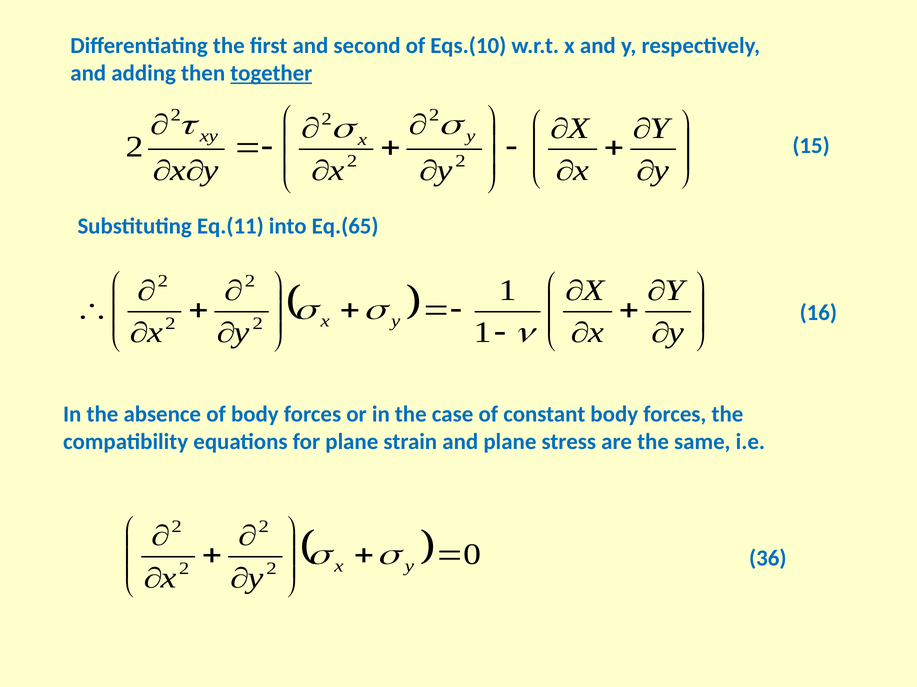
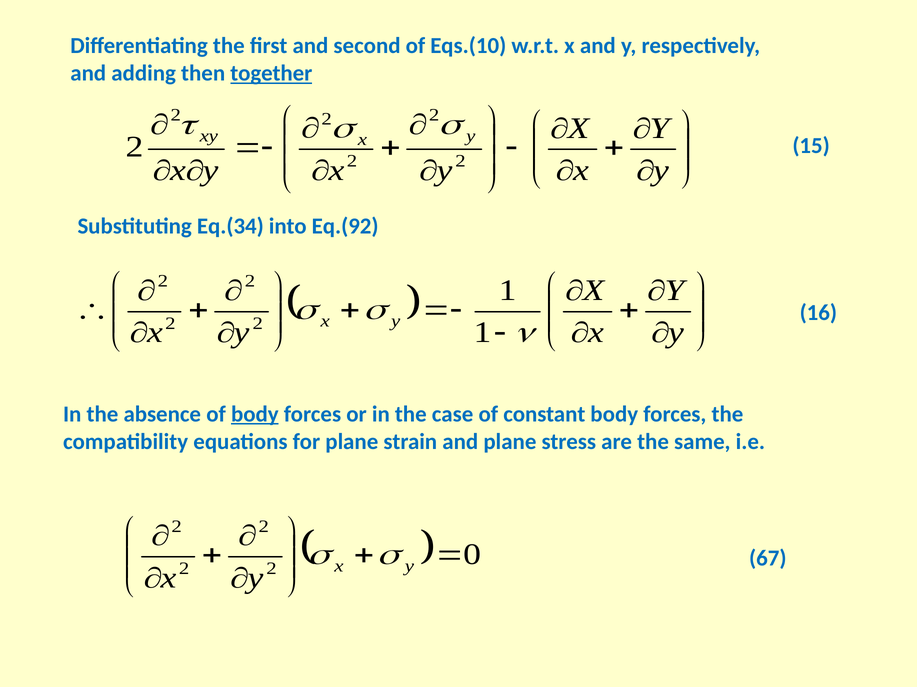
Eq.(11: Eq.(11 -> Eq.(34 (230, 227)
Eq.(65: Eq.(65 -> Eq.(92 (345, 227)
body underline: none -> present (255, 414)
36: 36 -> 67 (768, 559)
